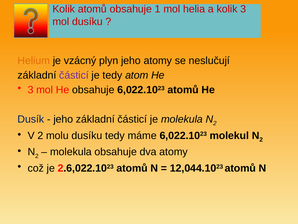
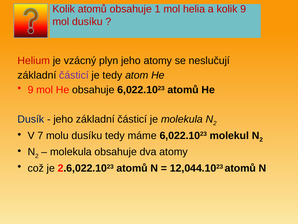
kolik 3: 3 -> 9 (243, 9)
Helium colour: orange -> red (34, 60)
3: 3 -> 9 (31, 90)
V 2: 2 -> 7 (40, 135)
